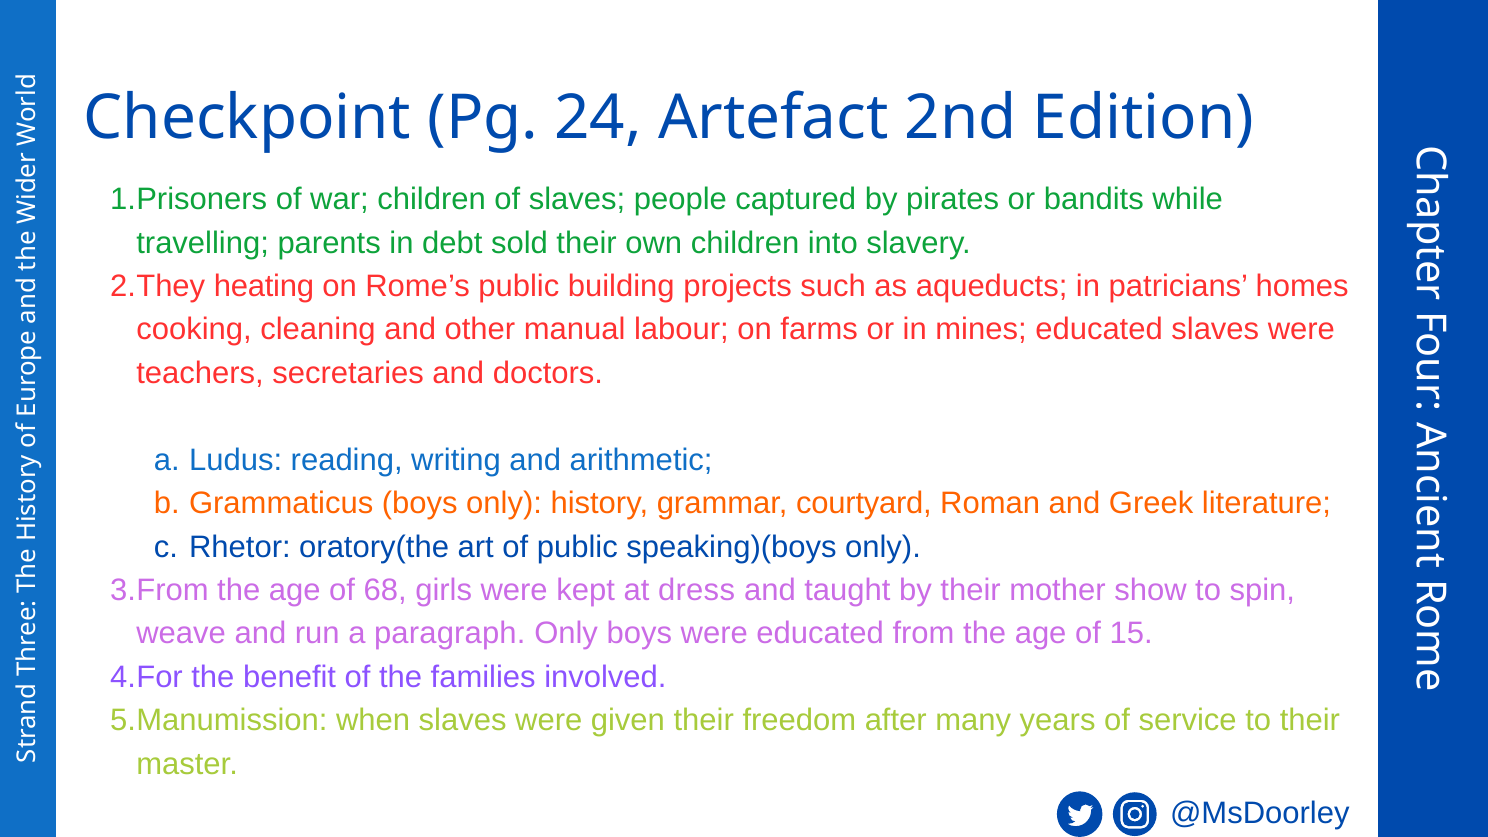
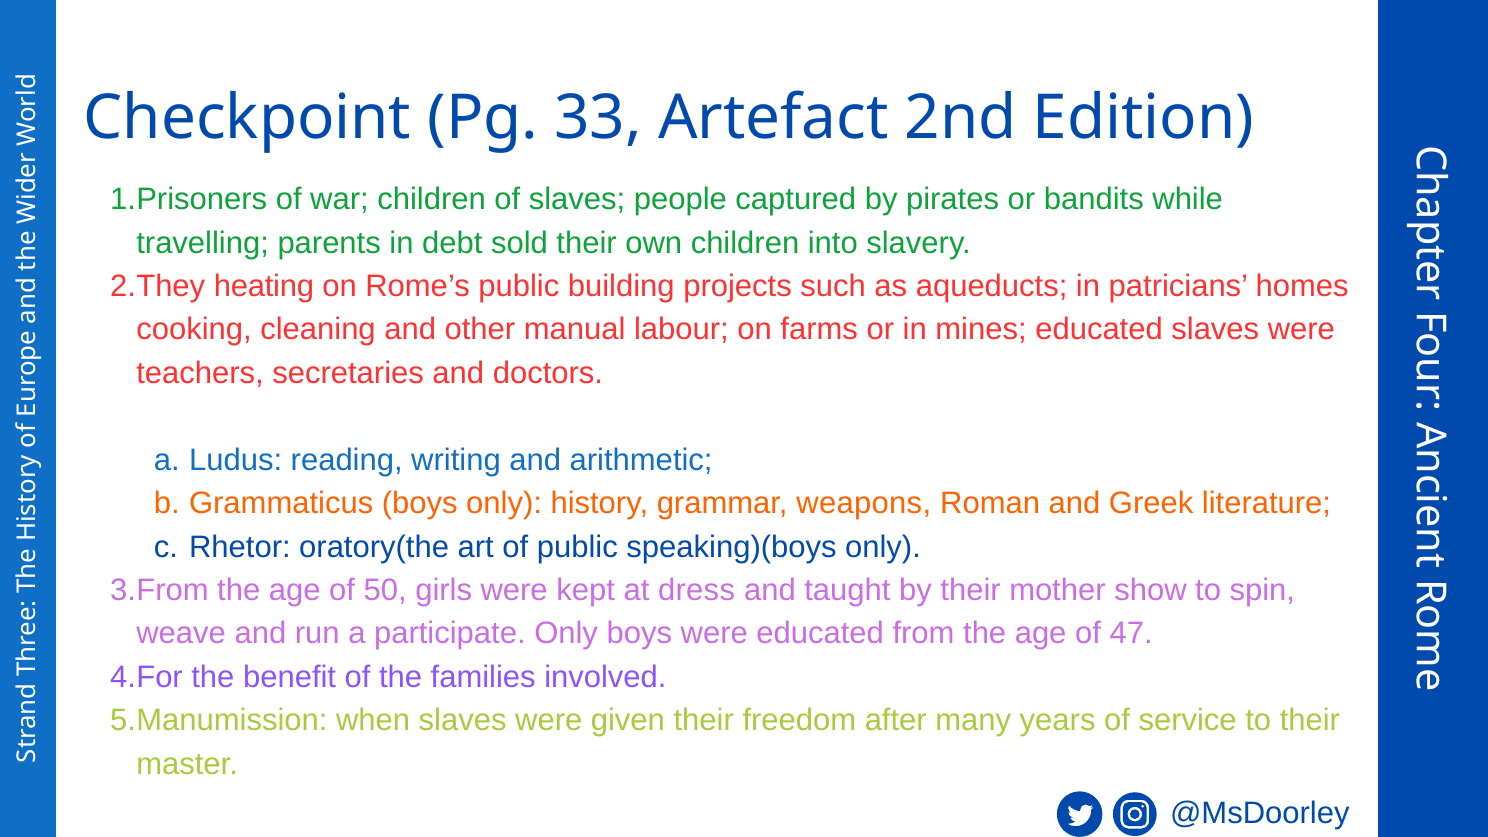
24: 24 -> 33 (598, 118)
courtyard: courtyard -> weapons (864, 503)
68: 68 -> 50 (385, 590)
paragraph: paragraph -> participate (450, 634)
15: 15 -> 47 (1131, 634)
